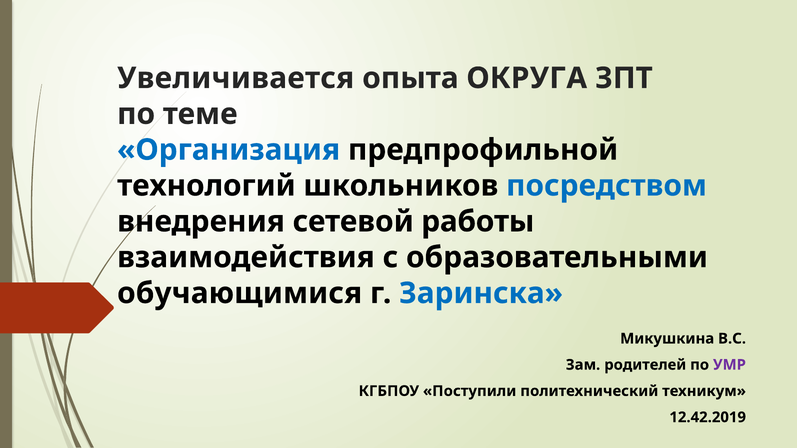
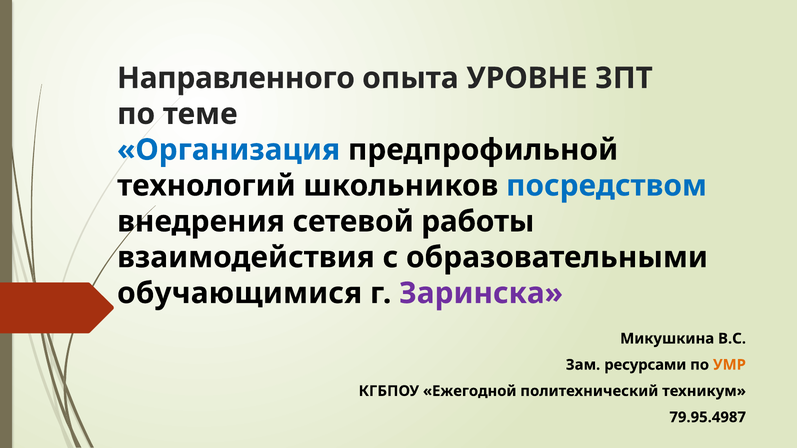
Увеличивается: Увеличивается -> Направленного (236, 78)
ОКРУГА: ОКРУГА -> УРОВНЕ (527, 78)
Заринска colour: blue -> purple (481, 293)
родителей: родителей -> ресурсами (645, 365)
УМР colour: purple -> orange (729, 365)
Поступили: Поступили -> Ежегодной (470, 391)
12.42.2019: 12.42.2019 -> 79.95.4987 (708, 418)
